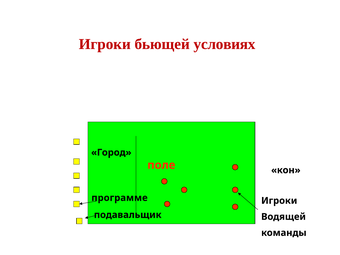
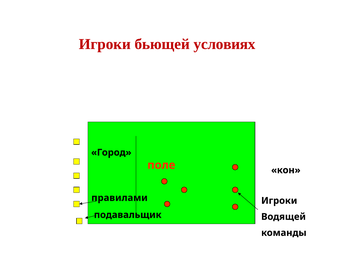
программе: программе -> правилами (120, 198)
